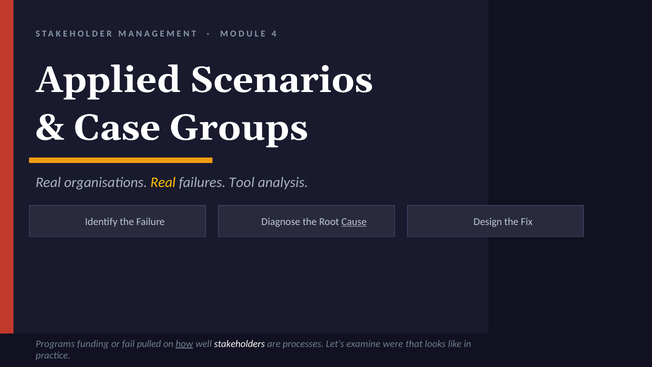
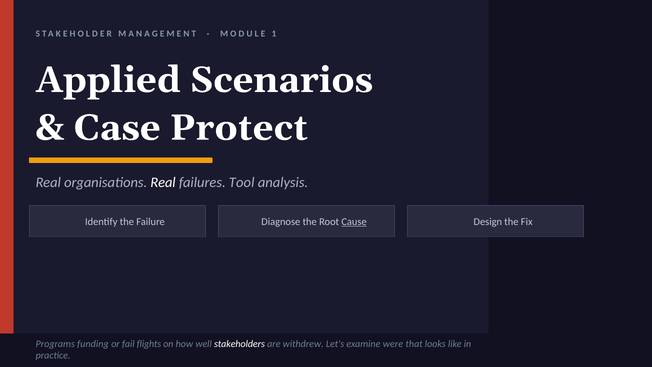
4: 4 -> 1 (274, 34)
Groups: Groups -> Protect (239, 128)
Real colour: yellow -> white (163, 182)
pulled: pulled -> flights (149, 344)
how underline: present -> none (184, 344)
processes: processes -> withdrew (303, 344)
